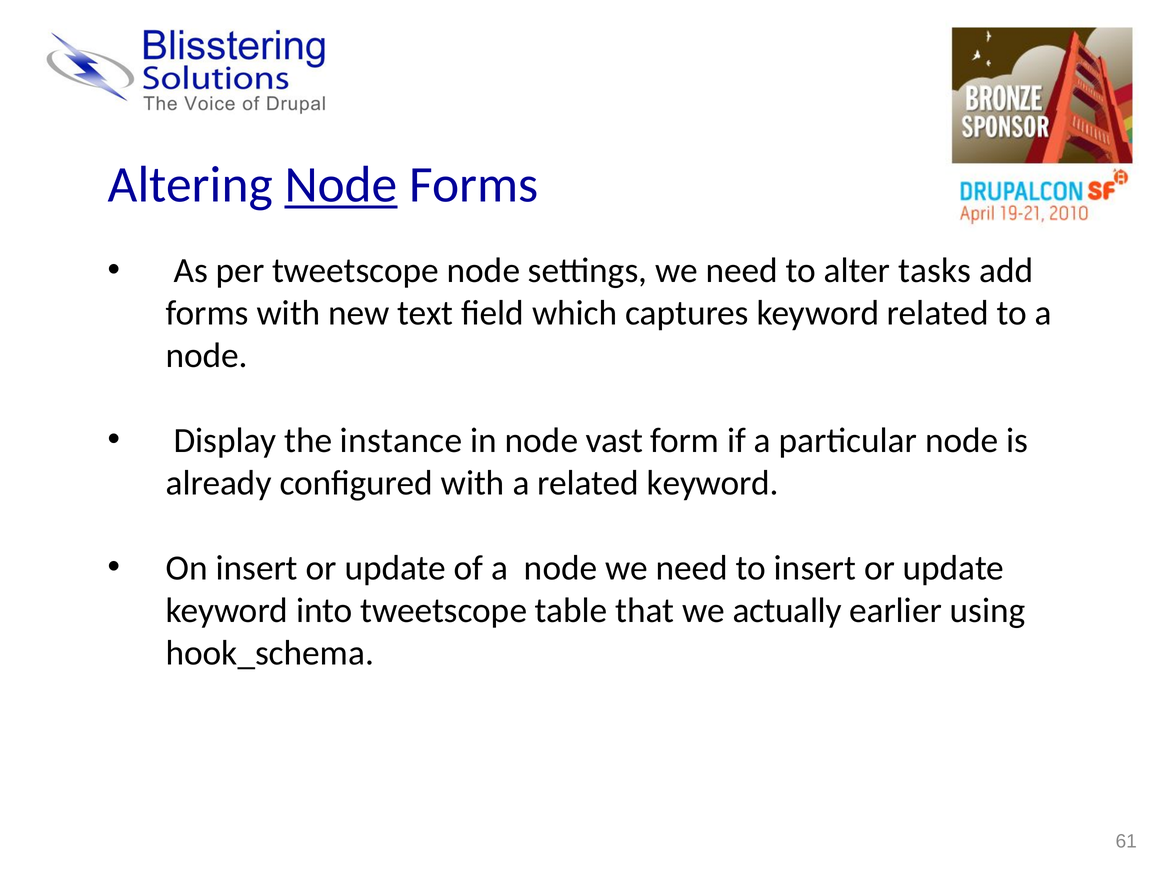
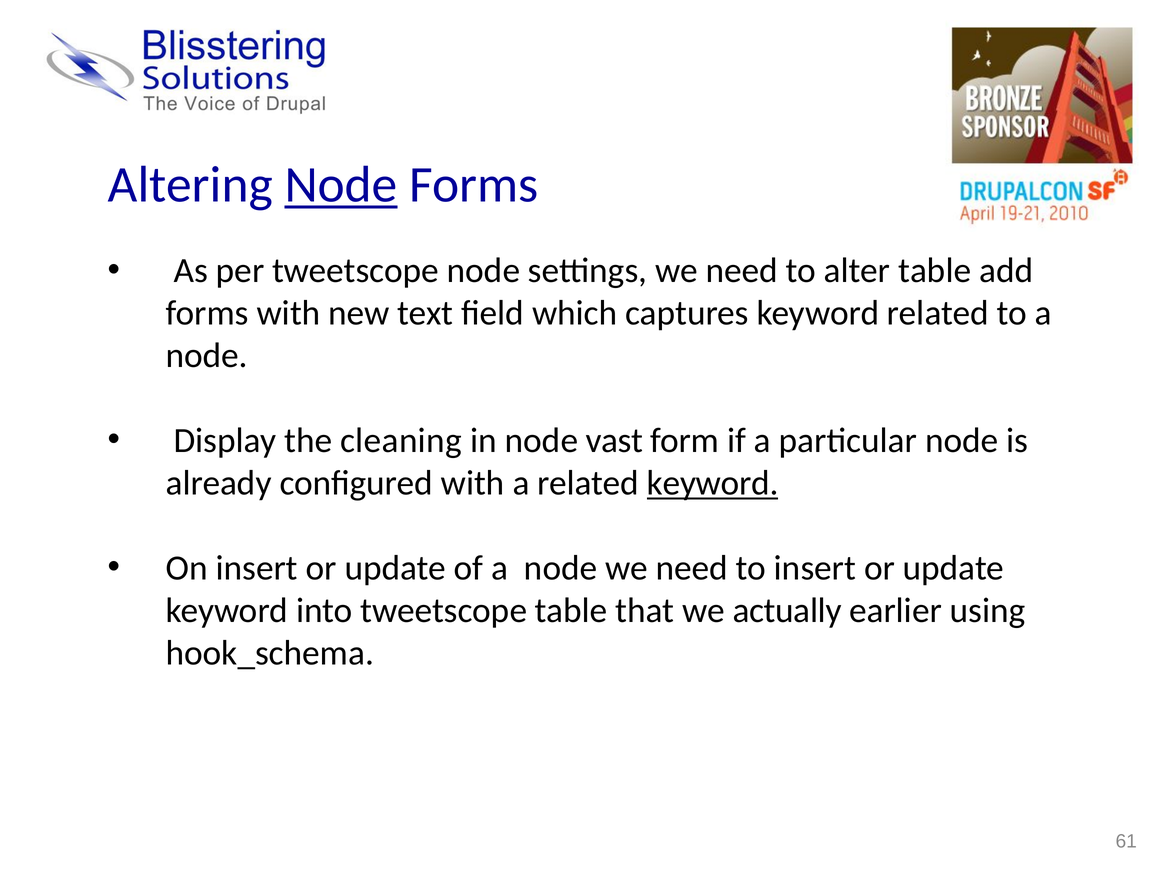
alter tasks: tasks -> table (935, 271)
instance: instance -> cleaning (401, 440)
keyword underline: none -> present (713, 483)
